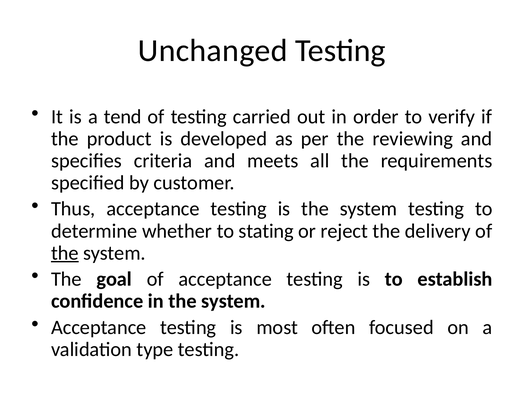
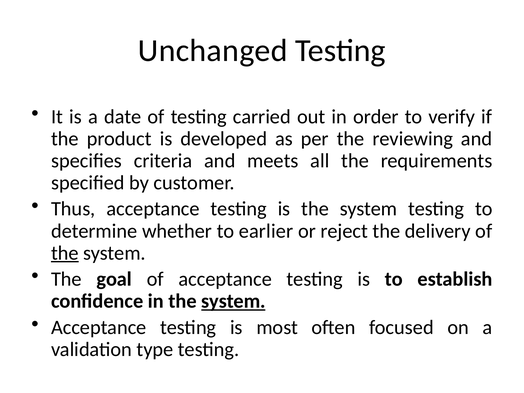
tend: tend -> date (123, 117)
stating: stating -> earlier (266, 231)
system underline: none -> present (233, 301)
